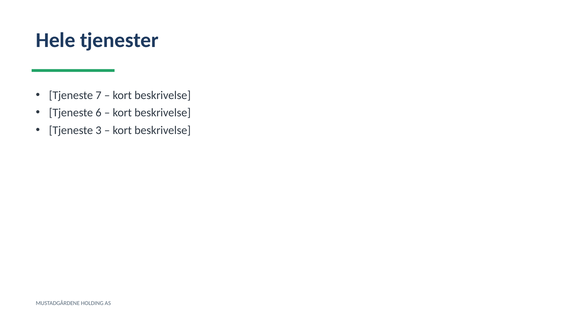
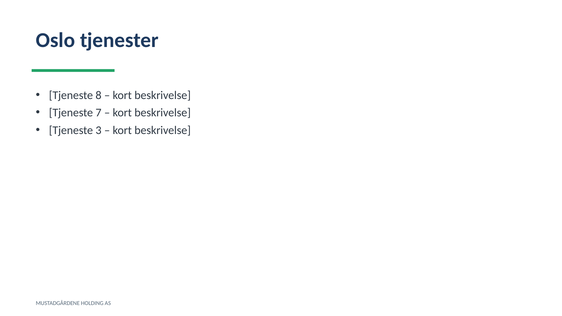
Hele: Hele -> Oslo (55, 40)
7: 7 -> 8 (99, 95)
6: 6 -> 7 (99, 113)
